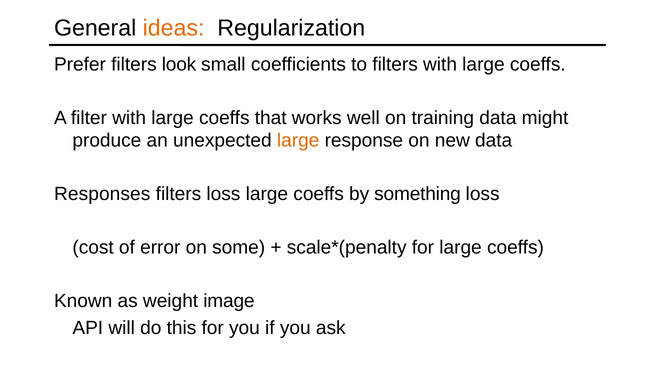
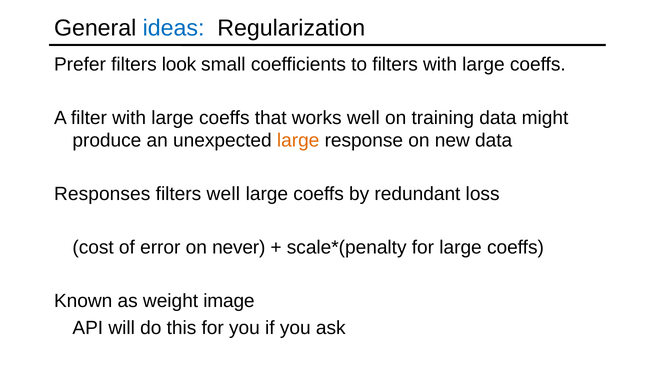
ideas colour: orange -> blue (174, 28)
filters loss: loss -> well (223, 194)
something: something -> redundant (417, 194)
some: some -> never (239, 248)
